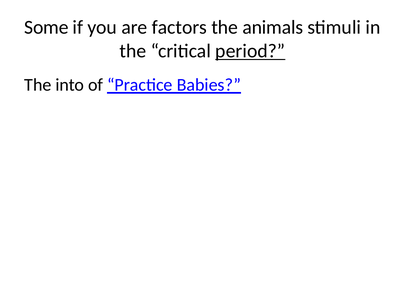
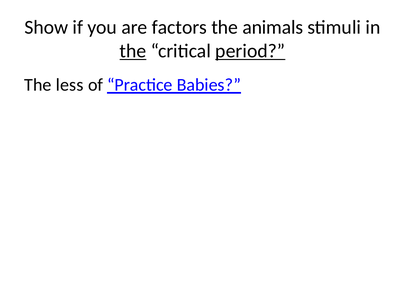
Some: Some -> Show (46, 27)
the underline: none -> present (133, 51)
into: into -> less (70, 85)
